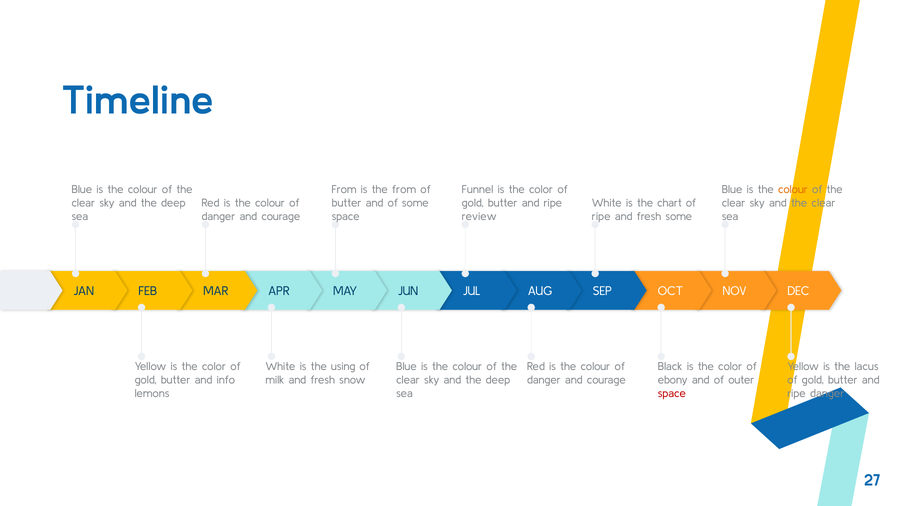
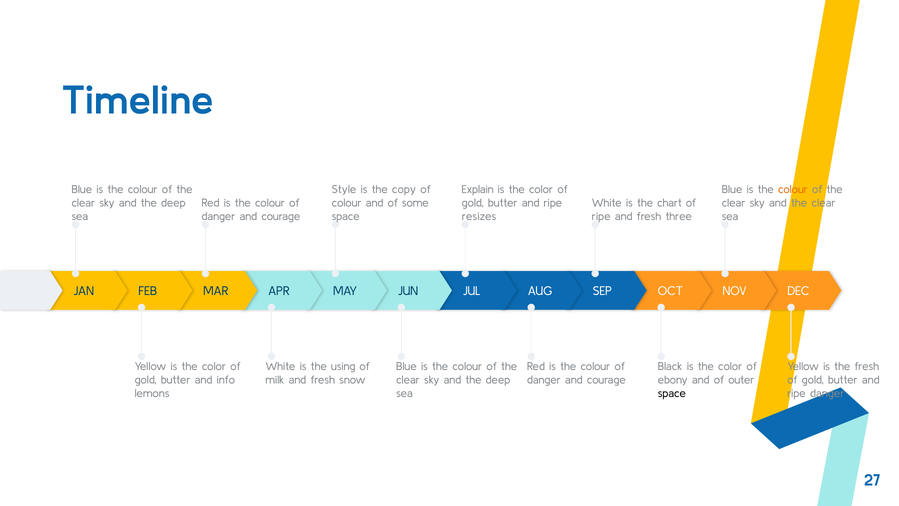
From: From -> Style (344, 189)
the from: from -> copy (404, 189)
Funnel: Funnel -> Explain (478, 189)
butter: butter -> colour (347, 203)
review: review -> resizes (479, 216)
fresh some: some -> three (679, 216)
the lacus: lacus -> fresh (867, 366)
space colour: red -> black (672, 393)
